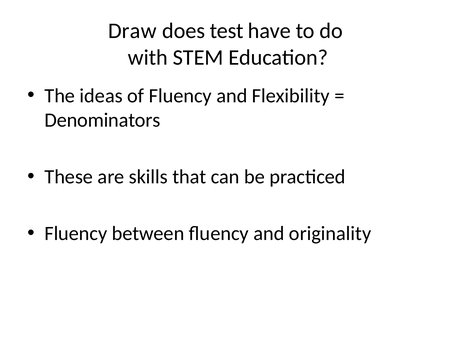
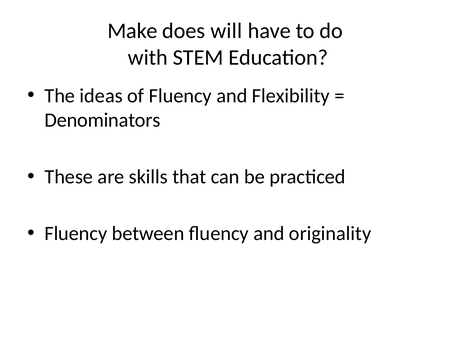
Draw: Draw -> Make (133, 31)
test: test -> will (226, 31)
